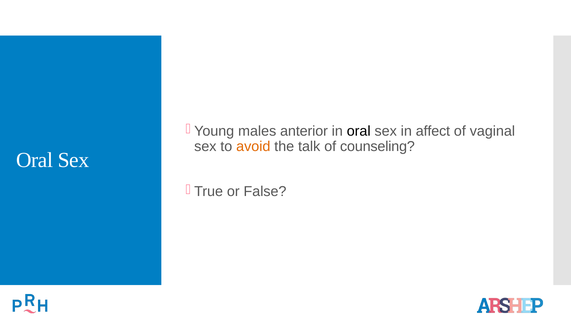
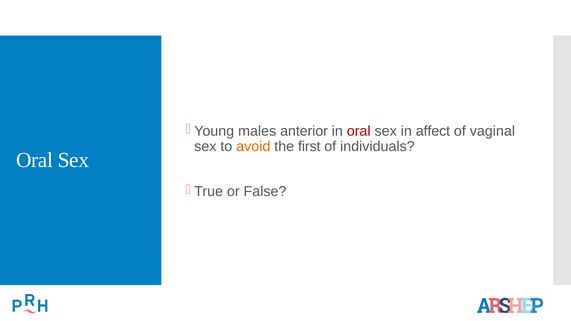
oral colour: black -> red (359, 131)
talk: talk -> first (309, 147)
counseling: counseling -> individuals (377, 147)
